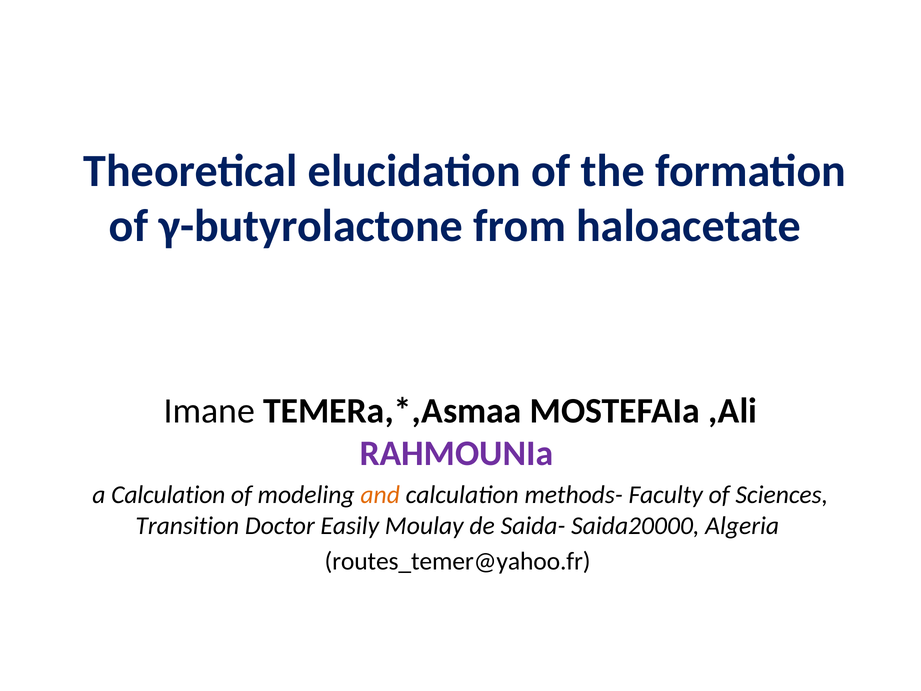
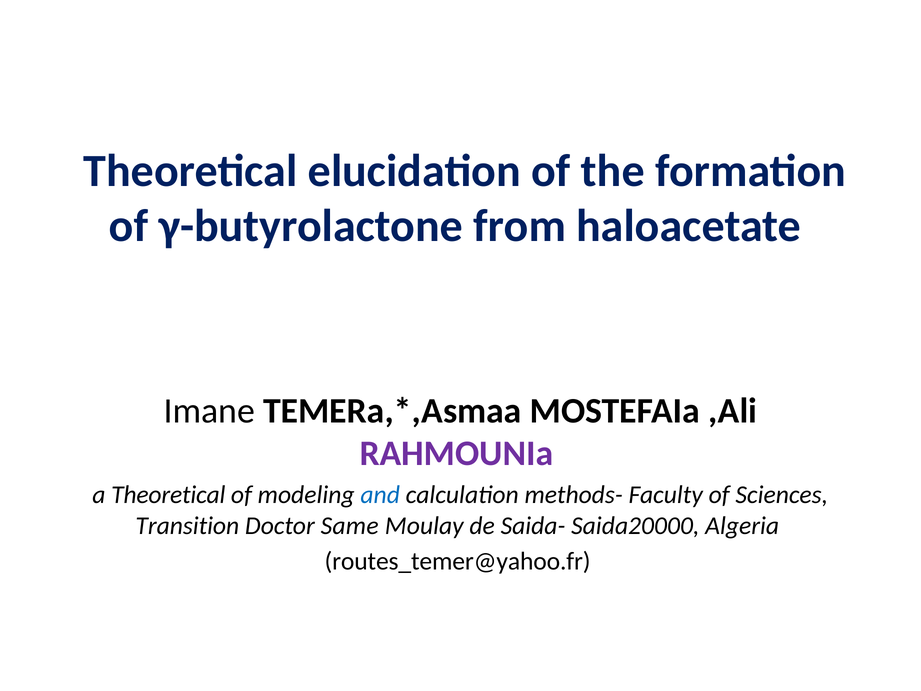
a Calculation: Calculation -> Theoretical (168, 495)
and colour: orange -> blue (380, 495)
Easily: Easily -> Same (350, 525)
